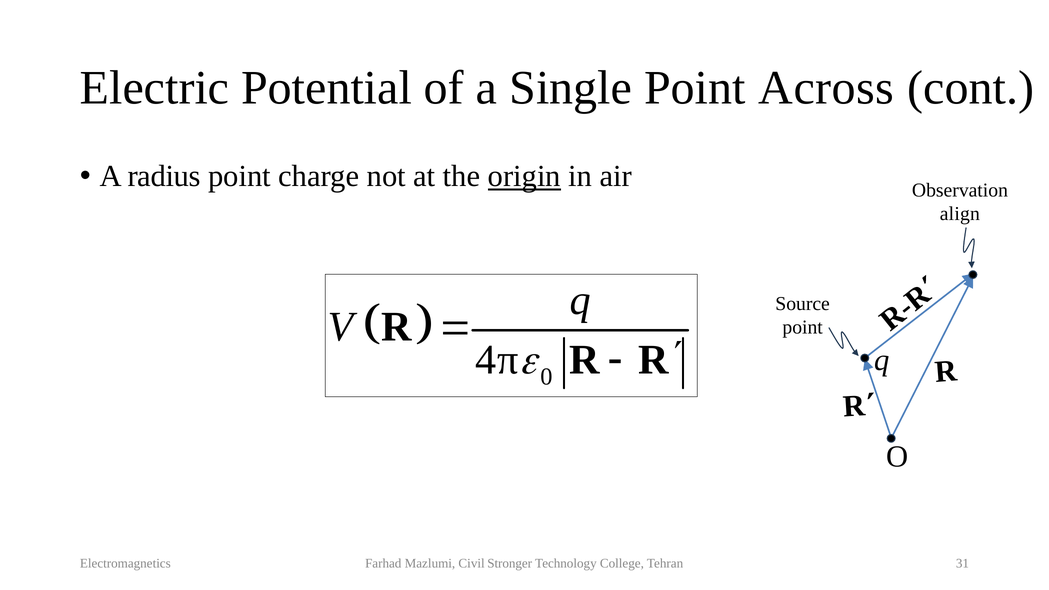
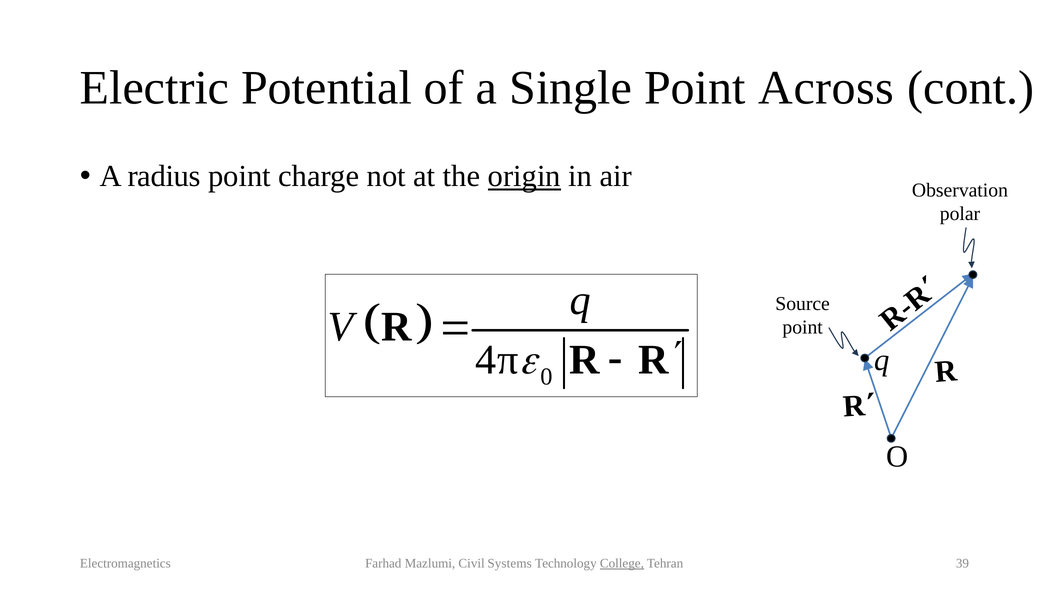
align: align -> polar (960, 214)
Stronger: Stronger -> Systems (510, 563)
College underline: none -> present (622, 563)
31: 31 -> 39 (962, 563)
